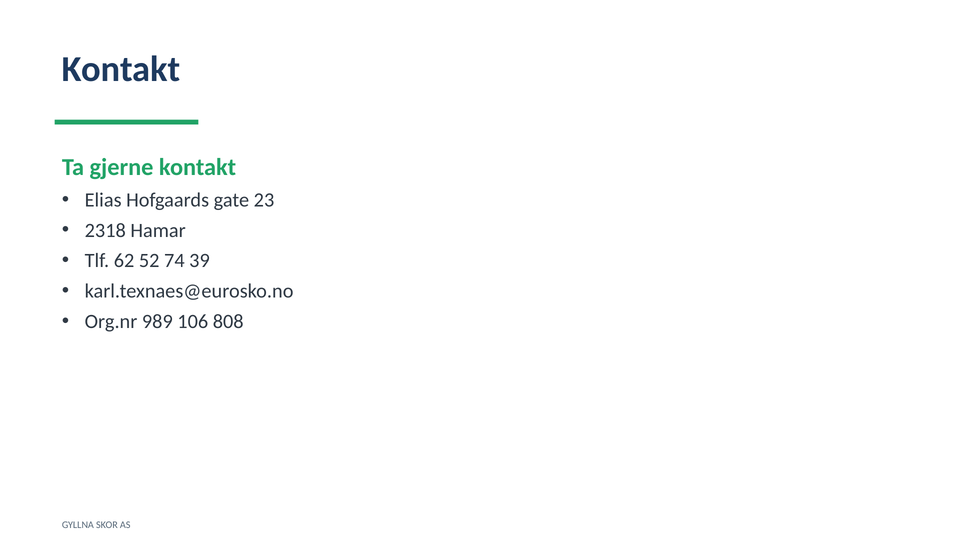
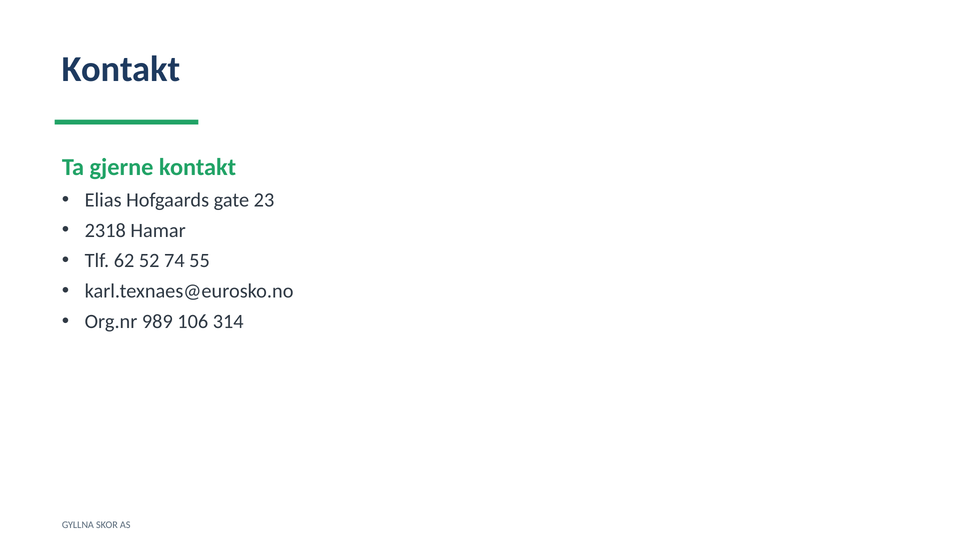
39: 39 -> 55 (200, 261)
808: 808 -> 314 (228, 322)
